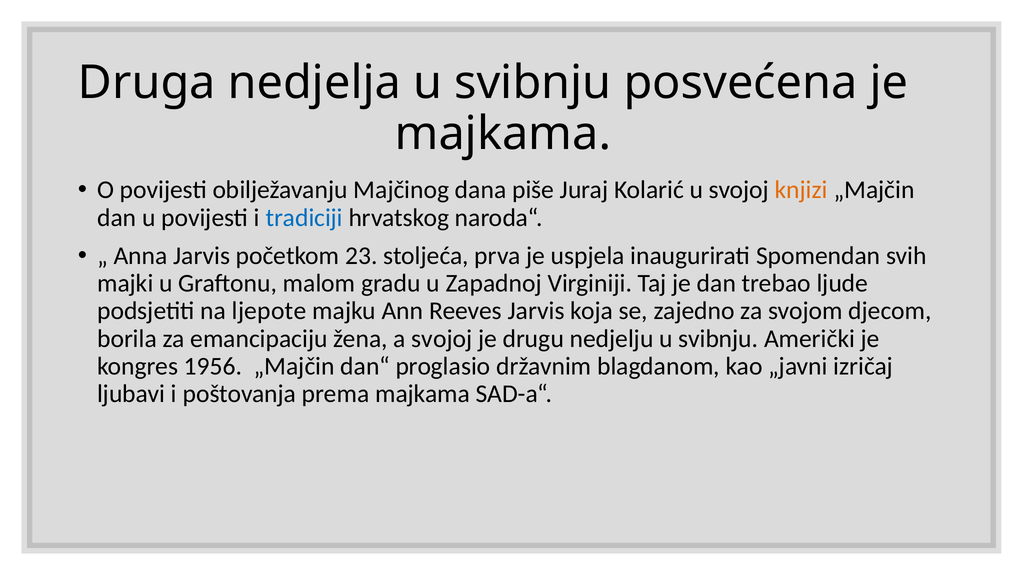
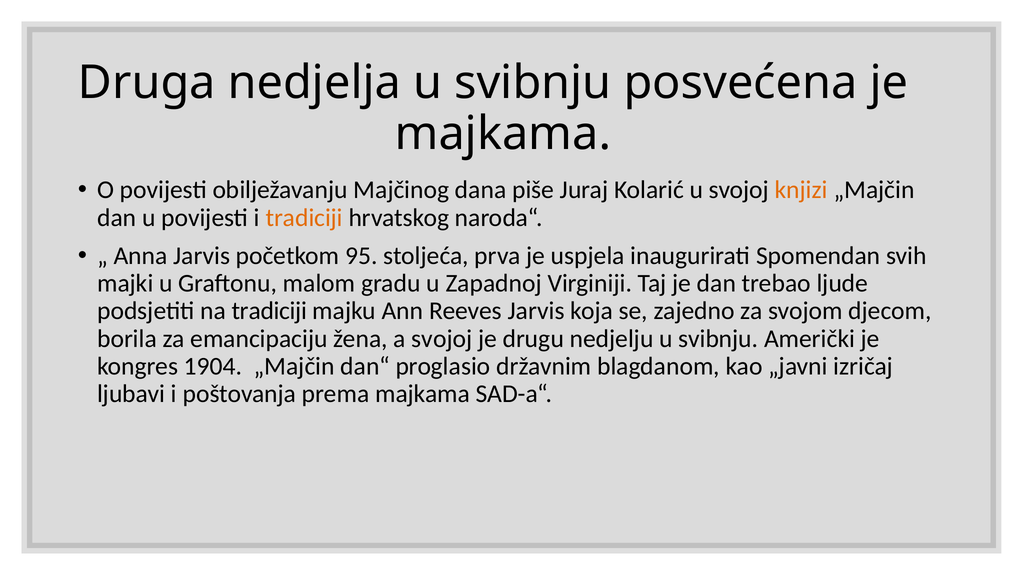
tradiciji colour: blue -> orange (304, 218)
23: 23 -> 95 (361, 256)
na ljepote: ljepote -> tradiciji (269, 311)
1956: 1956 -> 1904 (213, 366)
